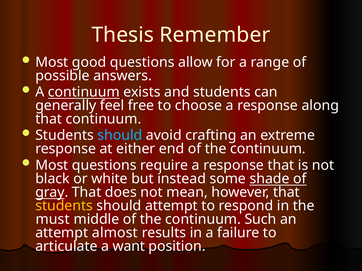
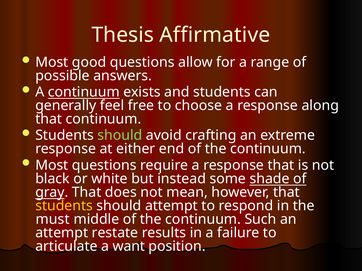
Remember: Remember -> Affirmative (215, 35)
should colour: light blue -> light green (120, 136)
almost: almost -> restate (115, 233)
